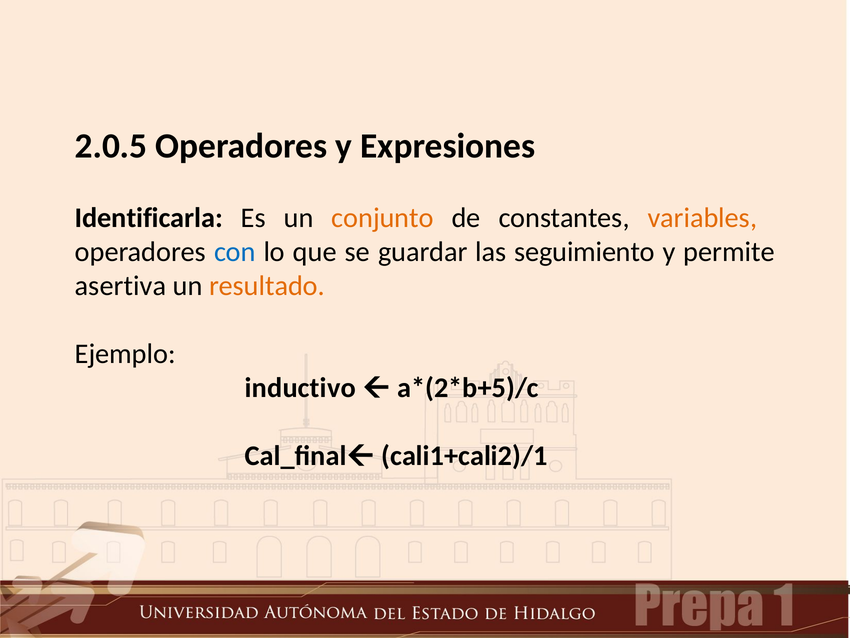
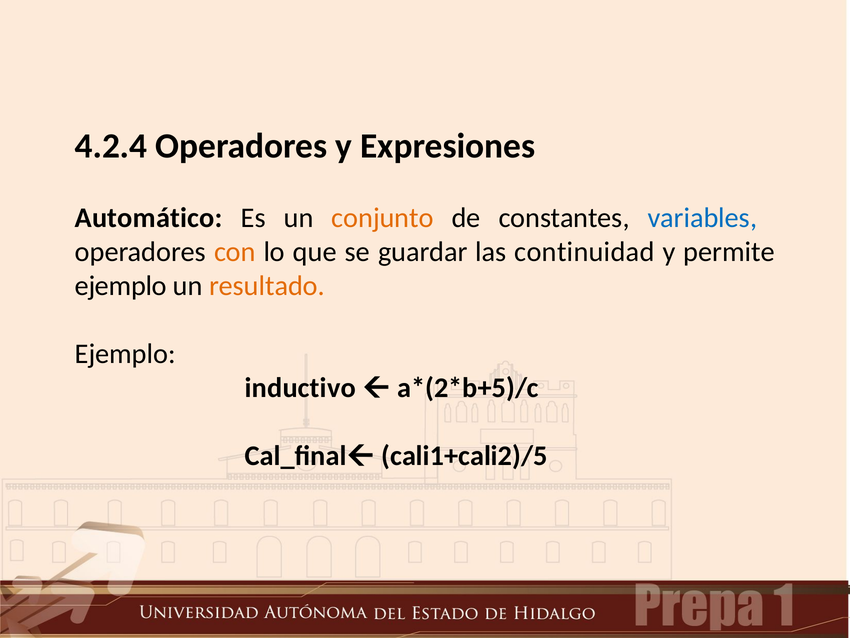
2.0.5: 2.0.5 -> 4.2.4 (111, 146)
Identificarla: Identificarla -> Automático (149, 218)
variables colour: orange -> blue (702, 218)
con colour: blue -> orange (235, 252)
seguimiento: seguimiento -> continuidad (584, 252)
asertiva: asertiva -> ejemplo (121, 286)
cali1+cali2)/1: cali1+cali2)/1 -> cali1+cali2)/5 (464, 456)
